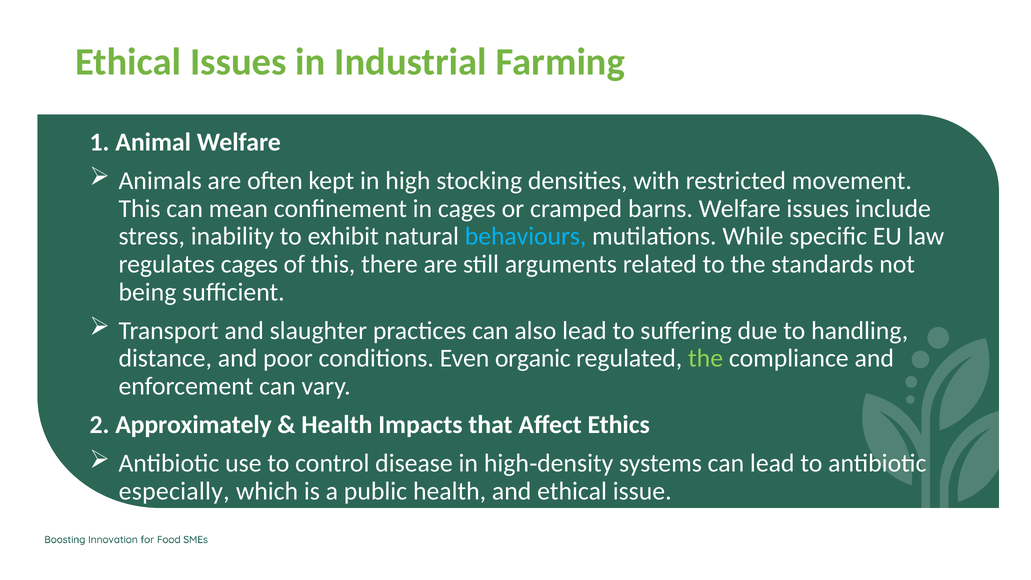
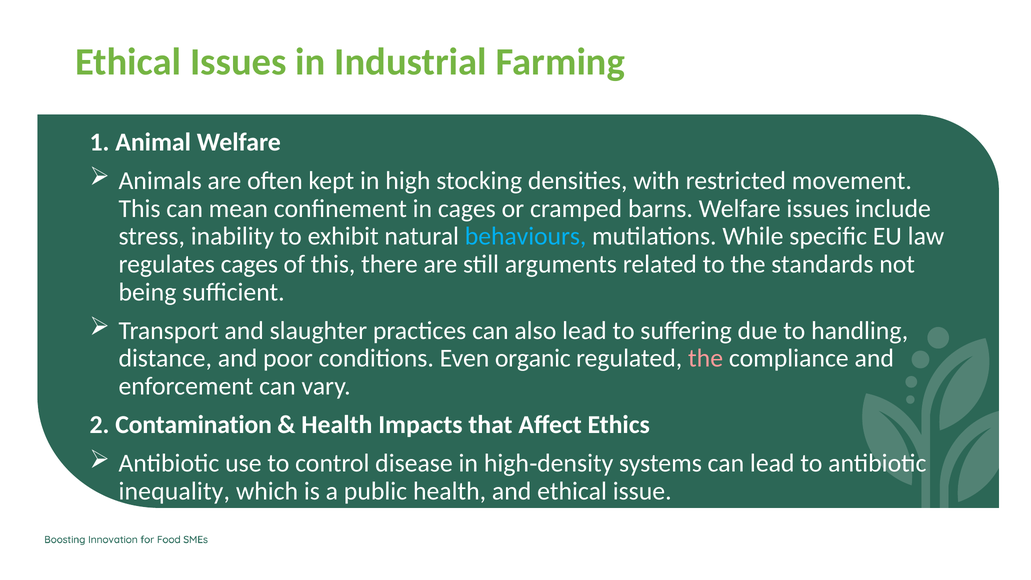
the colour: light green -> pink (706, 358)
Approximately: Approximately -> Contamination (194, 425)
especially: especially -> inequality (174, 491)
